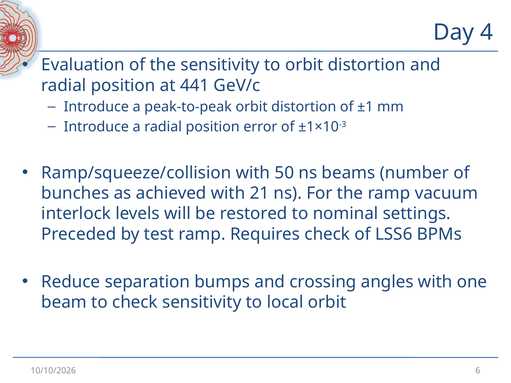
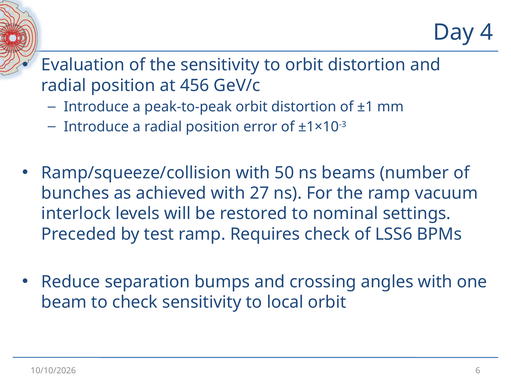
441: 441 -> 456 (195, 86)
21: 21 -> 27 (259, 193)
